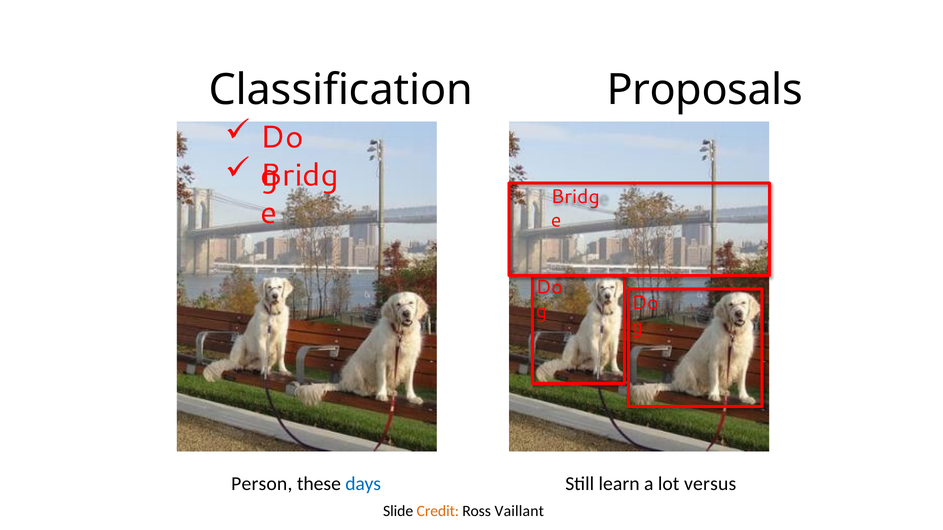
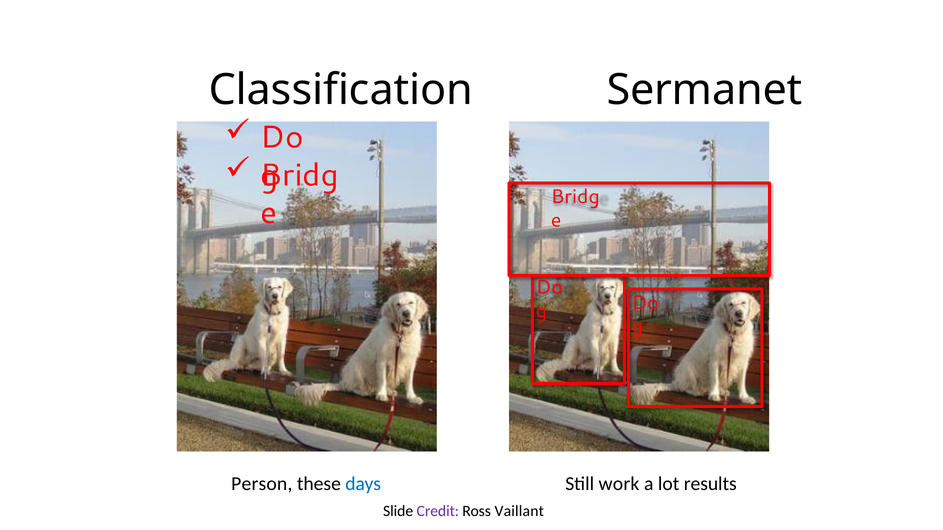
Proposals: Proposals -> Sermanet (705, 90)
learn: learn -> work (619, 484)
versus: versus -> results (710, 484)
Credit colour: orange -> purple (438, 511)
